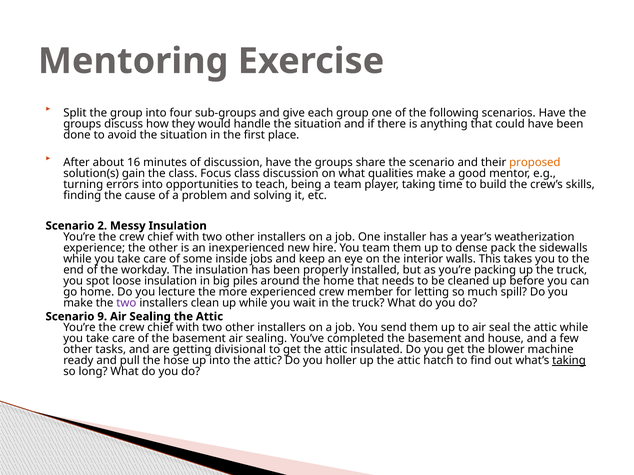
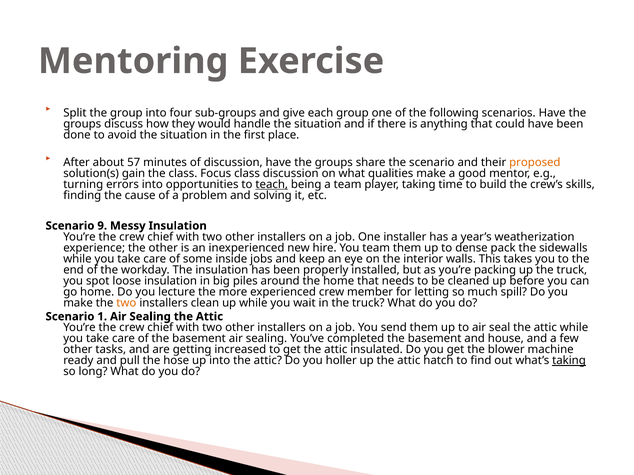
16: 16 -> 57 (134, 163)
teach underline: none -> present (272, 185)
2: 2 -> 9 (102, 226)
two colour: purple -> orange (126, 303)
9: 9 -> 1 (102, 317)
divisional: divisional -> increased (240, 350)
